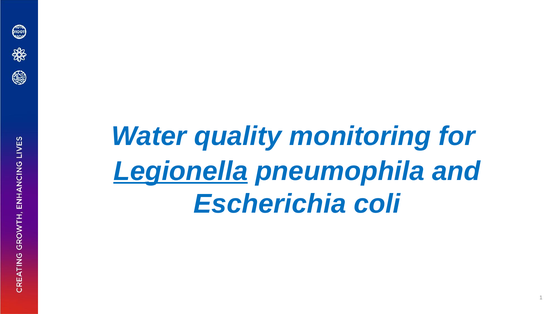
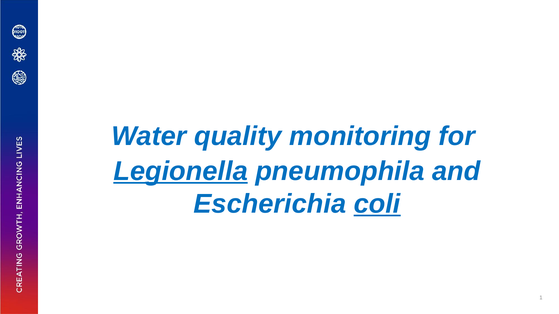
coli underline: none -> present (377, 204)
